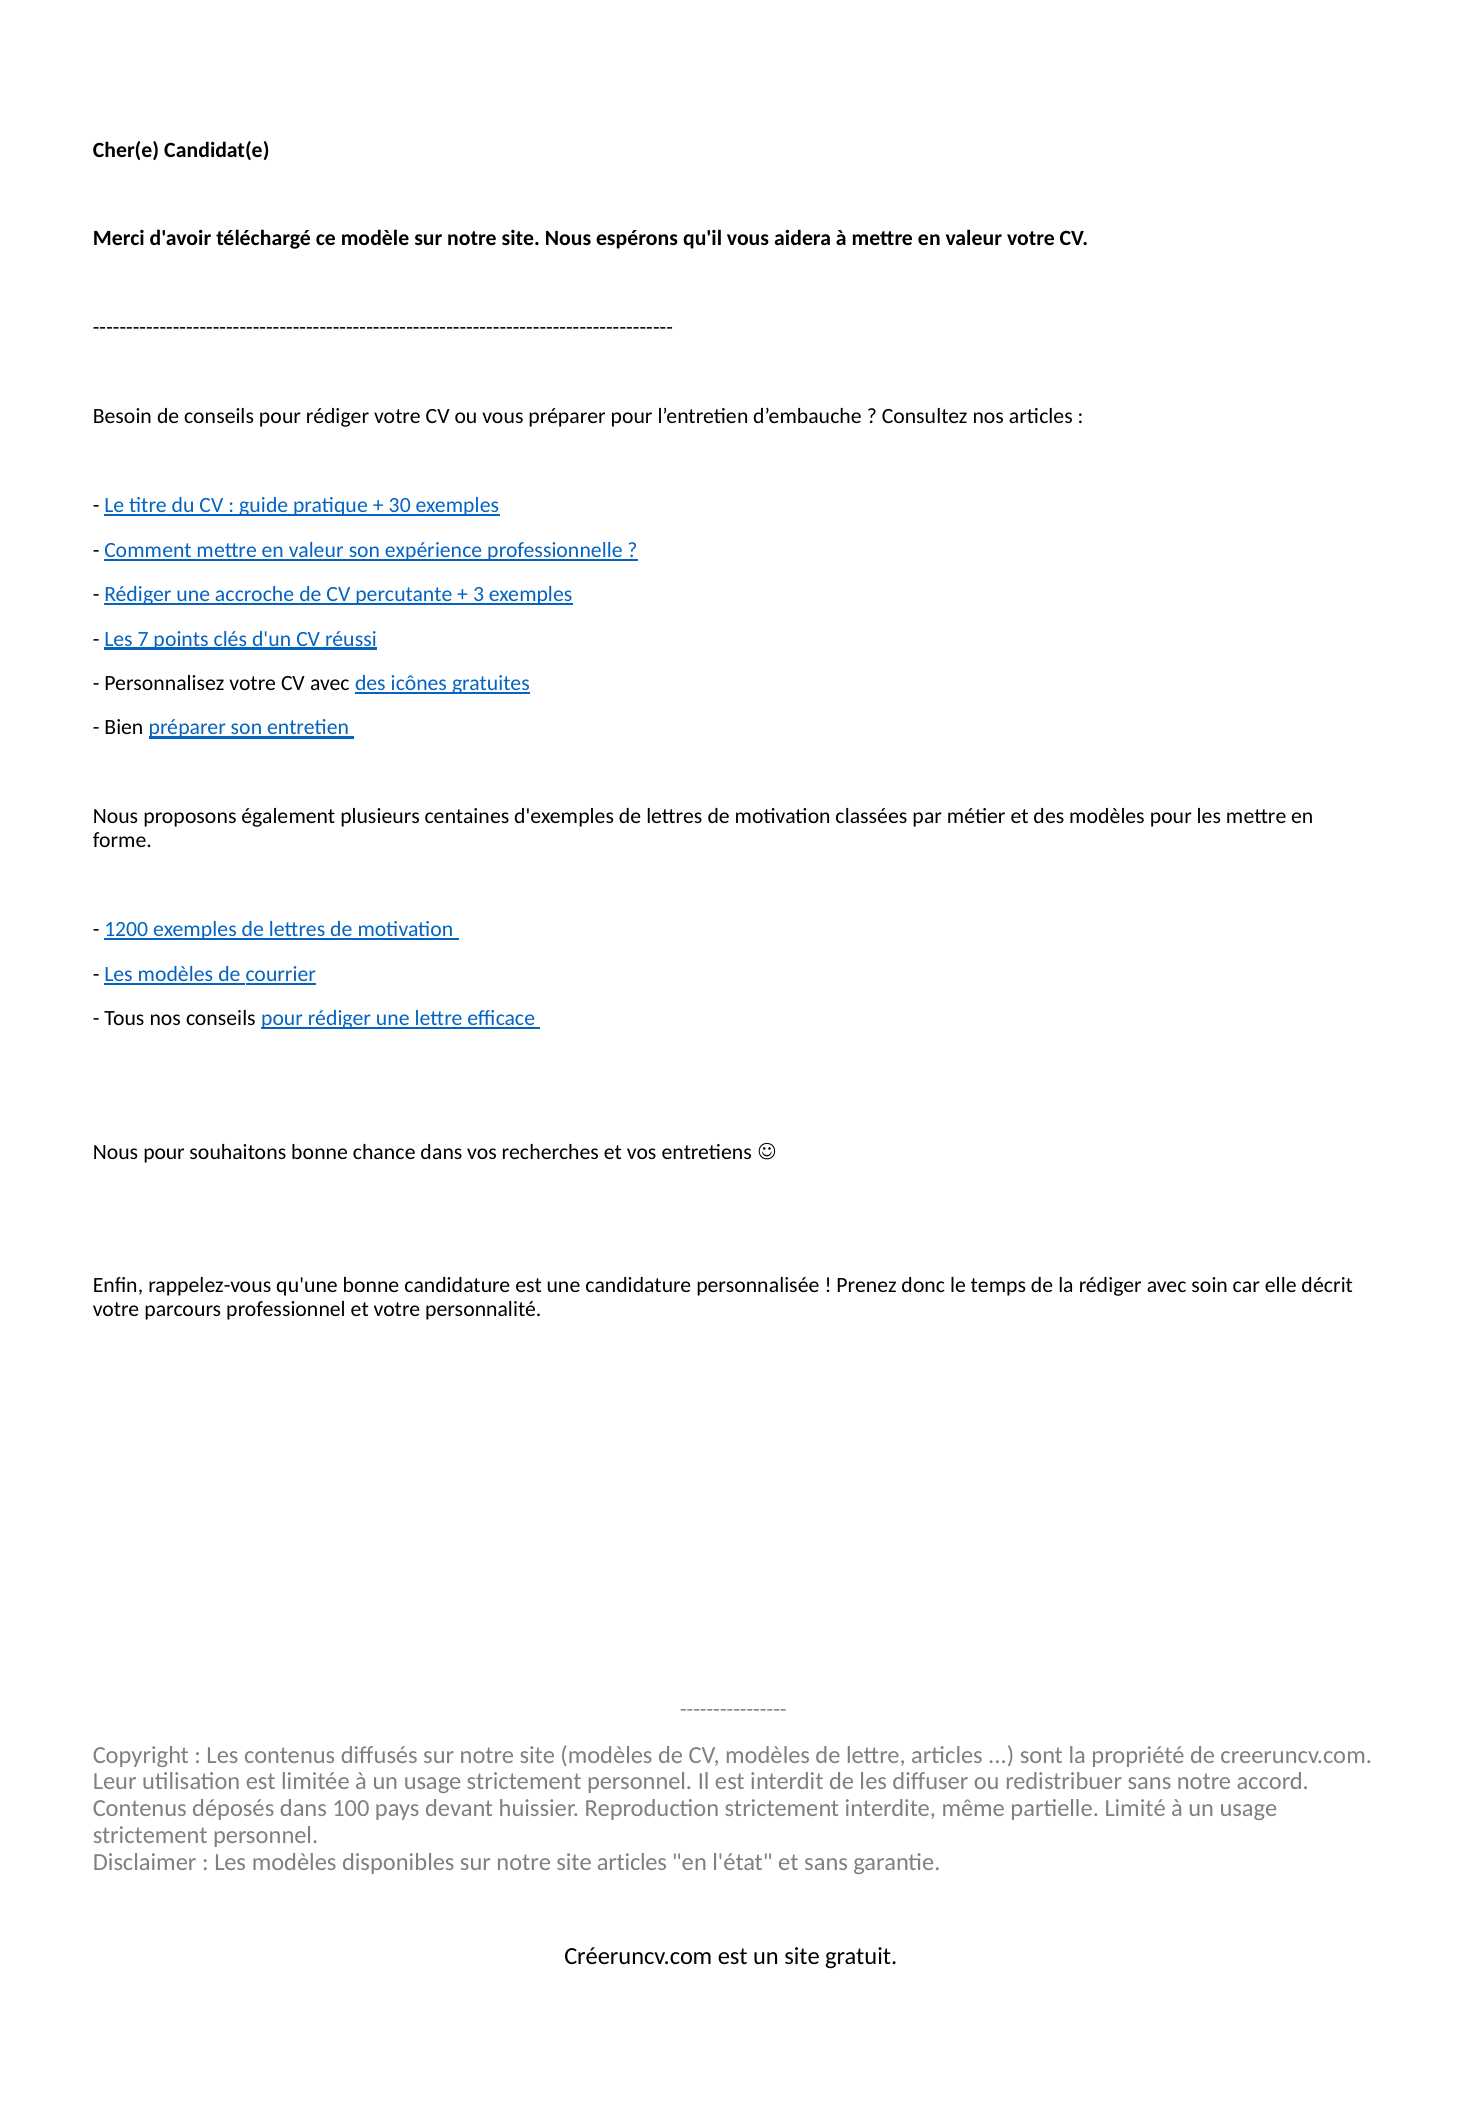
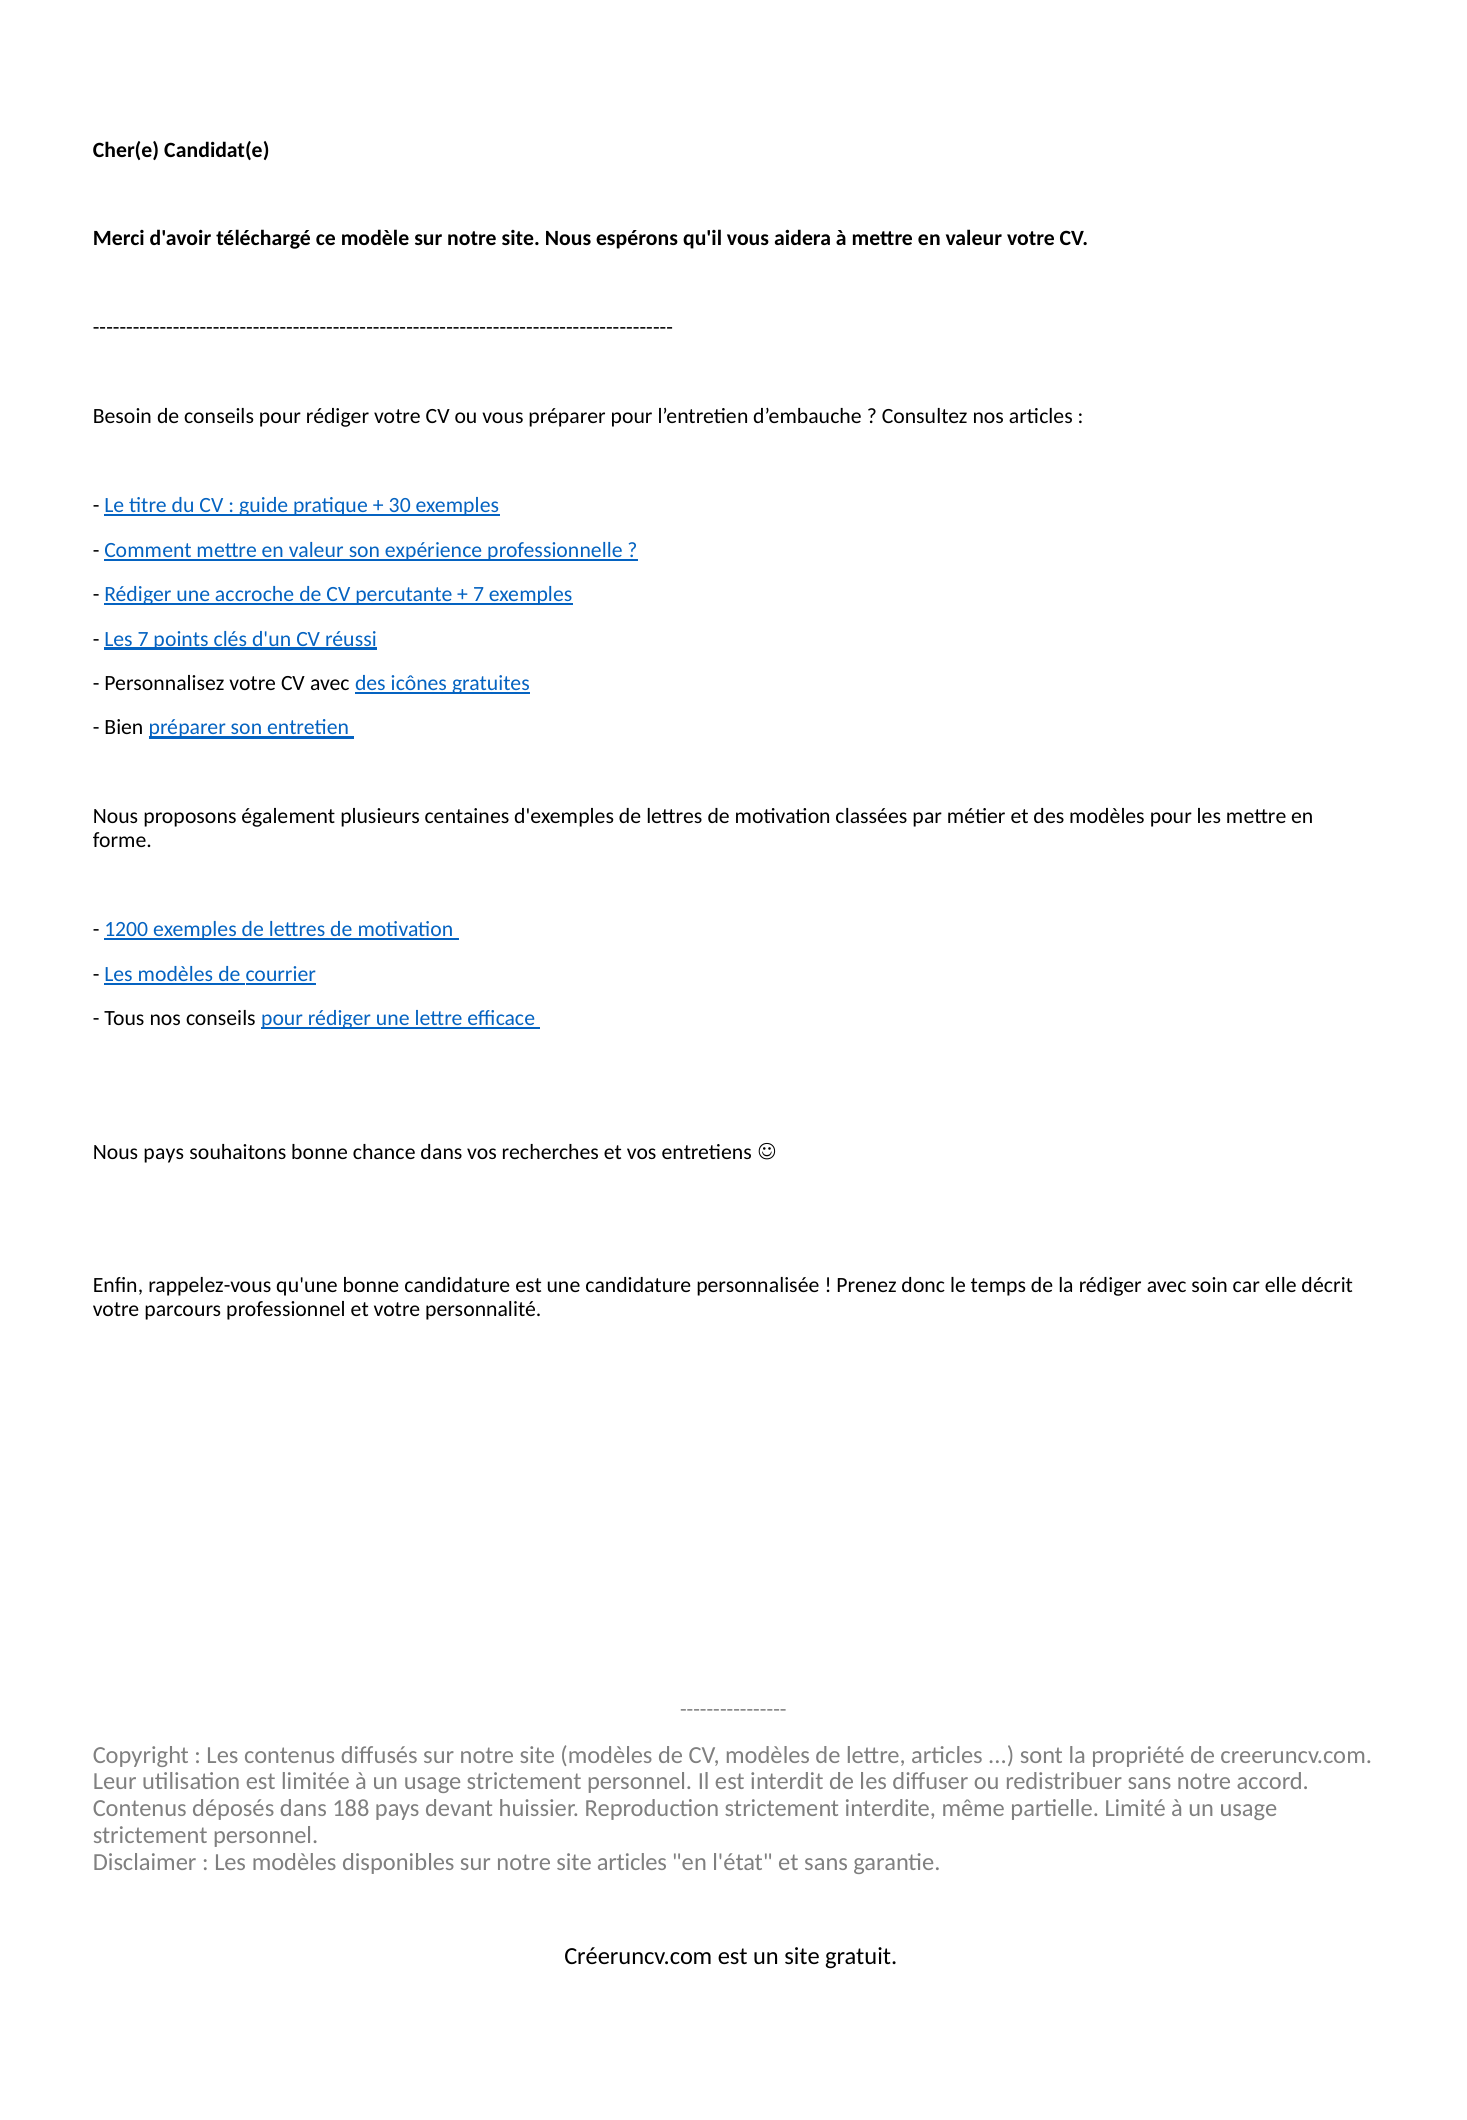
3: 3 -> 7 (479, 594)
Nous pour: pour -> pays (164, 1151)
100: 100 -> 188 (351, 1808)
